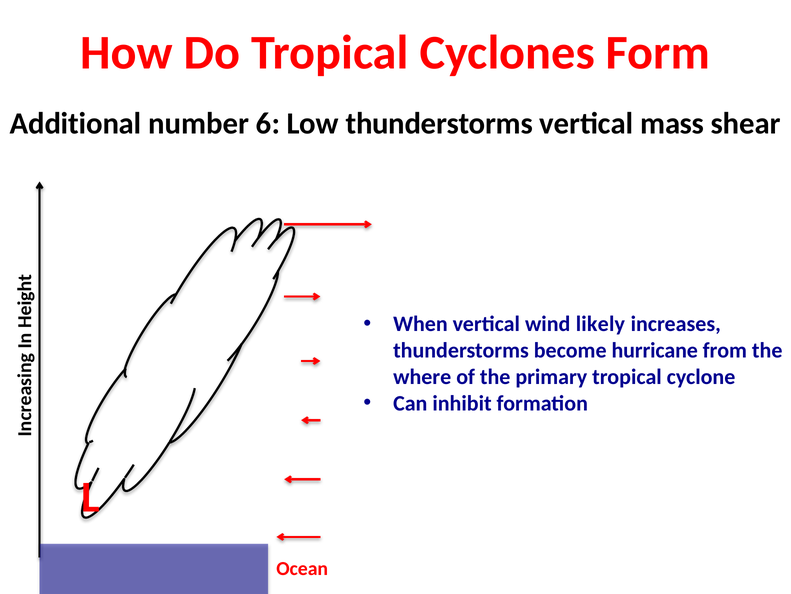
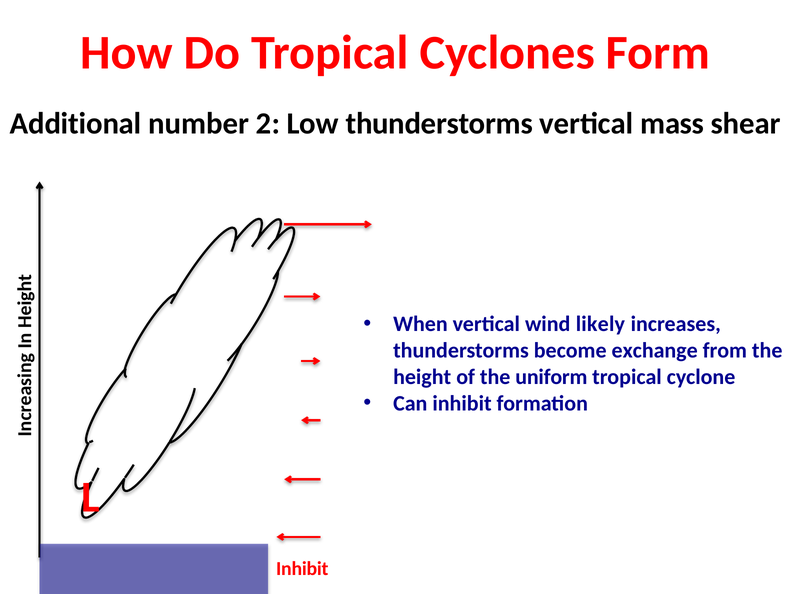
6: 6 -> 2 (268, 123)
hurricane: hurricane -> exchange (655, 350)
where: where -> height (422, 377)
primary: primary -> uniform (551, 377)
Ocean: Ocean -> Inhibit (302, 568)
